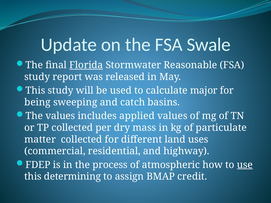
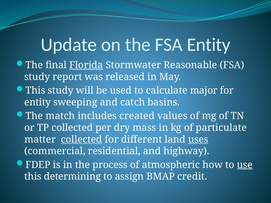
FSA Swale: Swale -> Entity (209, 45)
being: being -> entity (38, 102)
The values: values -> match (60, 116)
applied: applied -> created (137, 116)
collected underline: none -> present (82, 140)
uses underline: none -> present (198, 140)
